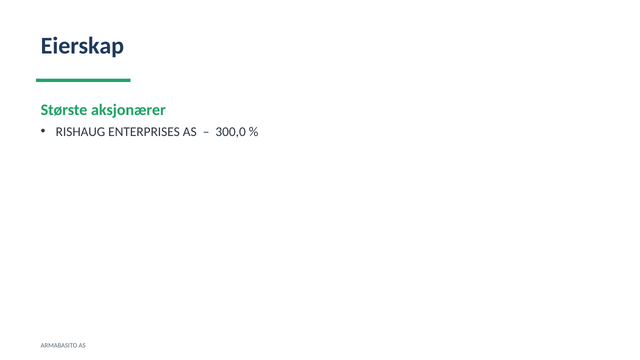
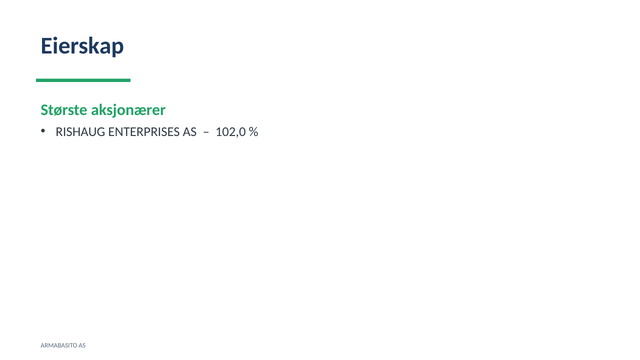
300,0: 300,0 -> 102,0 (231, 132)
